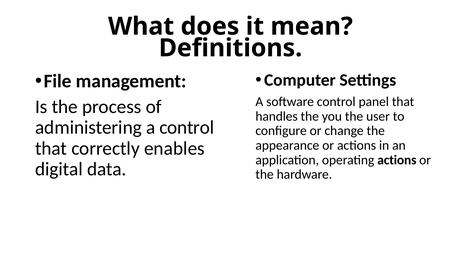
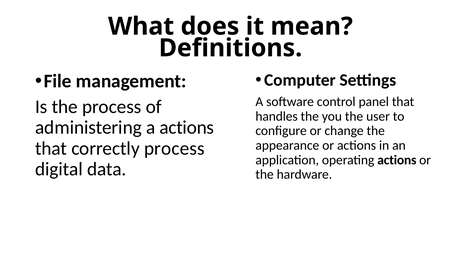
a control: control -> actions (187, 127)
correctly enables: enables -> process (174, 148)
